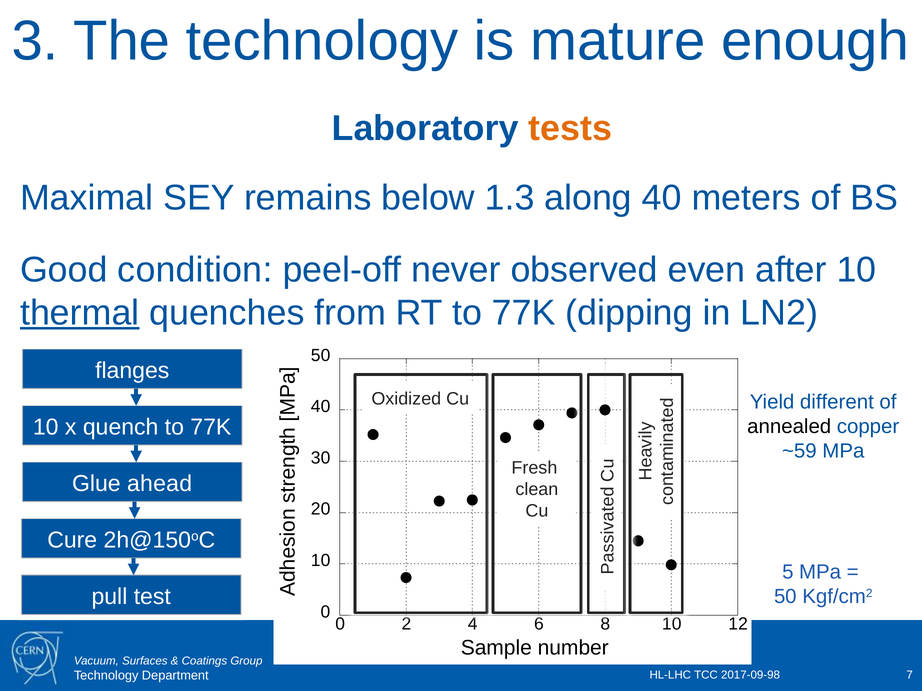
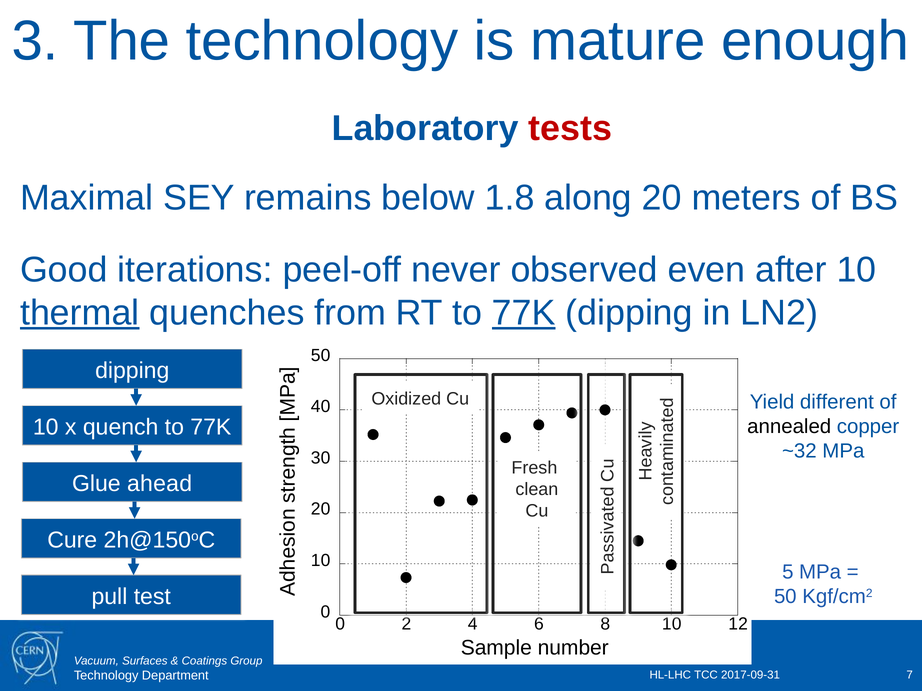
tests colour: orange -> red (570, 128)
1.3: 1.3 -> 1.8 (510, 198)
along 40: 40 -> 20 (662, 198)
condition: condition -> iterations (195, 270)
77K underline: none -> present (524, 313)
flanges: flanges -> dipping (132, 371)
~59: ~59 -> ~32 (799, 451)
2017-09-98: 2017-09-98 -> 2017-09-31 (751, 675)
